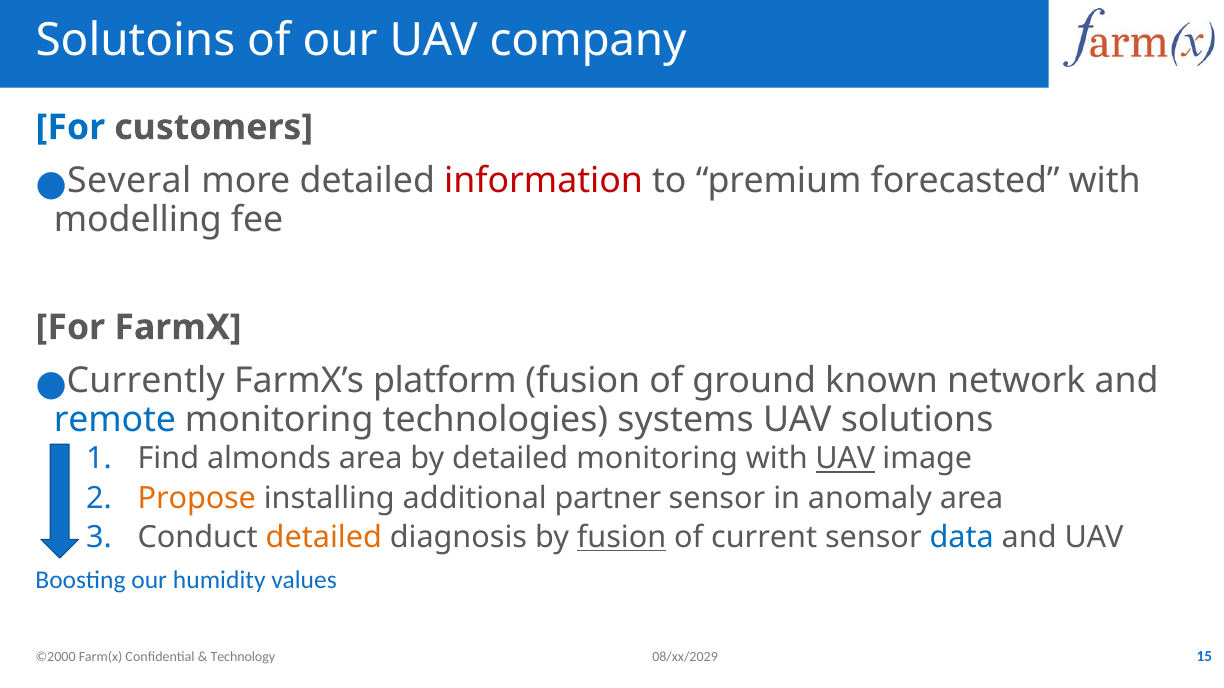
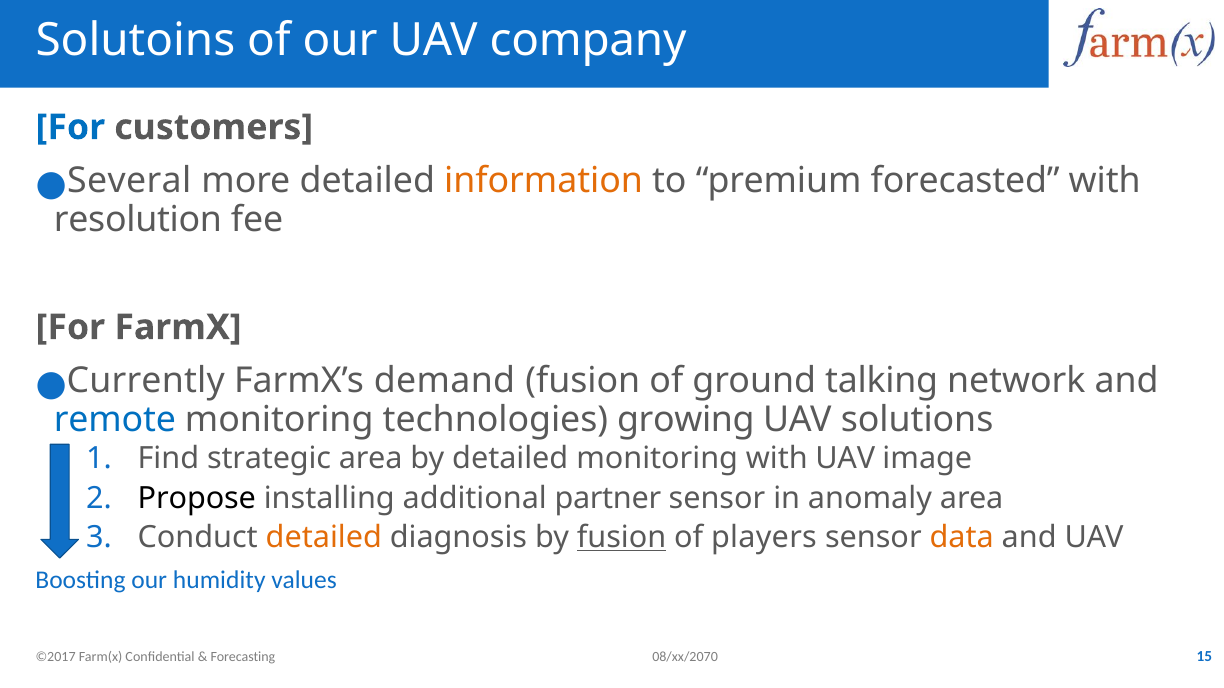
information colour: red -> orange (544, 181)
modelling: modelling -> resolution (138, 220)
platform: platform -> demand (444, 381)
known: known -> talking (882, 381)
systems: systems -> growing (686, 420)
almonds: almonds -> strategic (269, 459)
UAV underline: present -> none (845, 459)
Propose colour: orange -> black (197, 498)
current: current -> players (764, 538)
data colour: blue -> orange (962, 538)
©2000: ©2000 -> ©2017 (56, 657)
Technology: Technology -> Forecasting (243, 657)
08/xx/2029: 08/xx/2029 -> 08/xx/2070 (685, 657)
